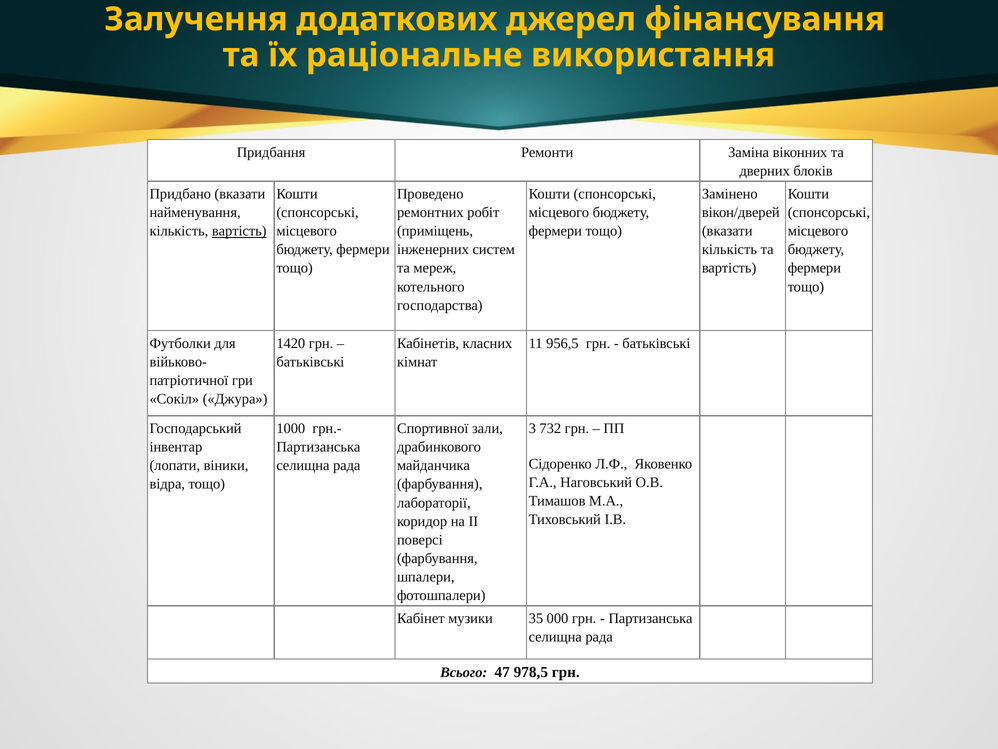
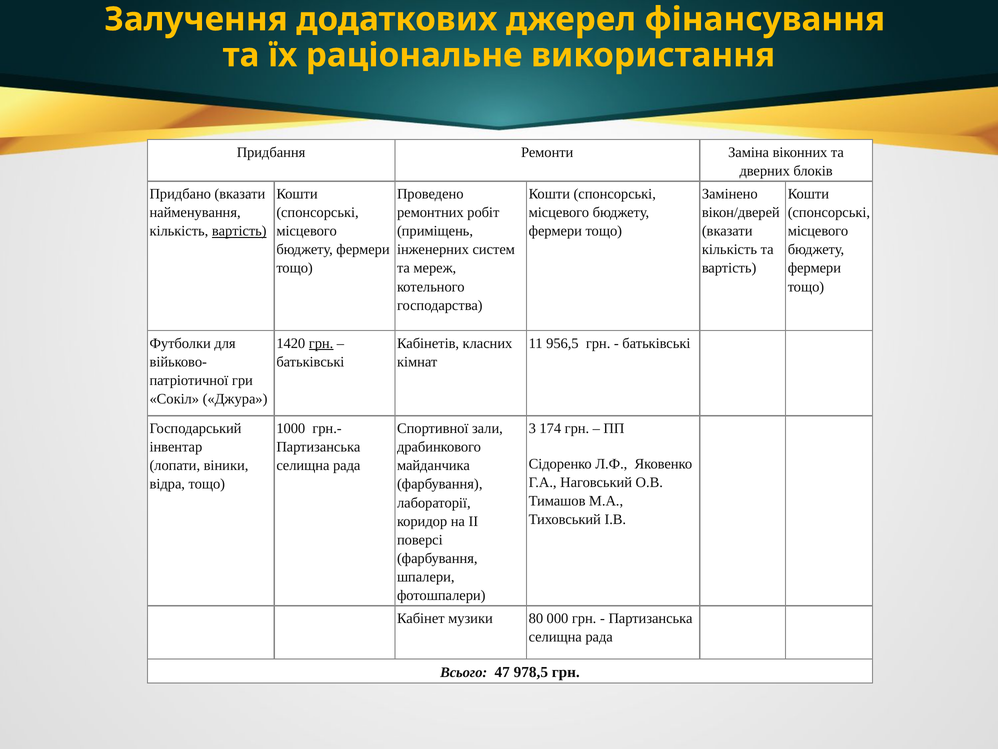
грн underline: none -> present (321, 343)
732: 732 -> 174 (550, 428)
35: 35 -> 80 (536, 618)
